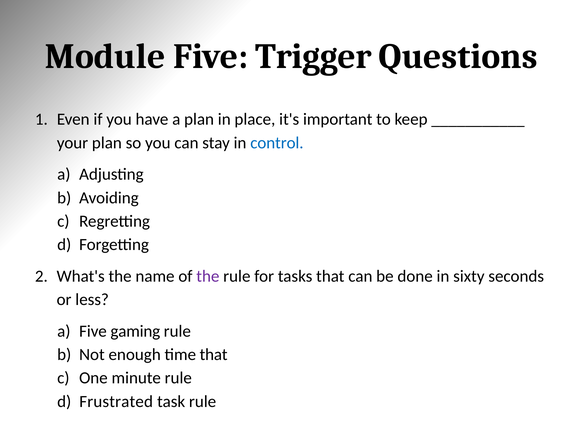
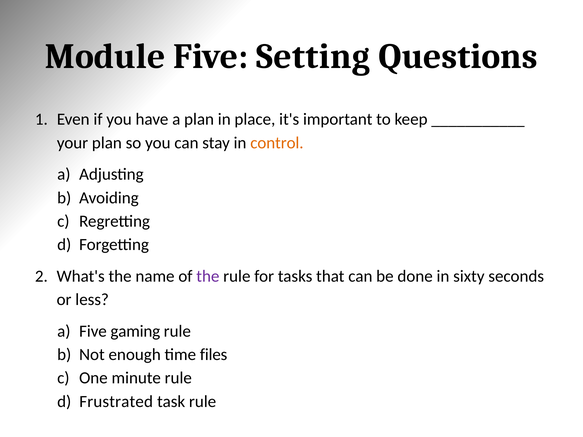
Trigger: Trigger -> Setting (313, 56)
control colour: blue -> orange (277, 143)
time that: that -> files (214, 355)
